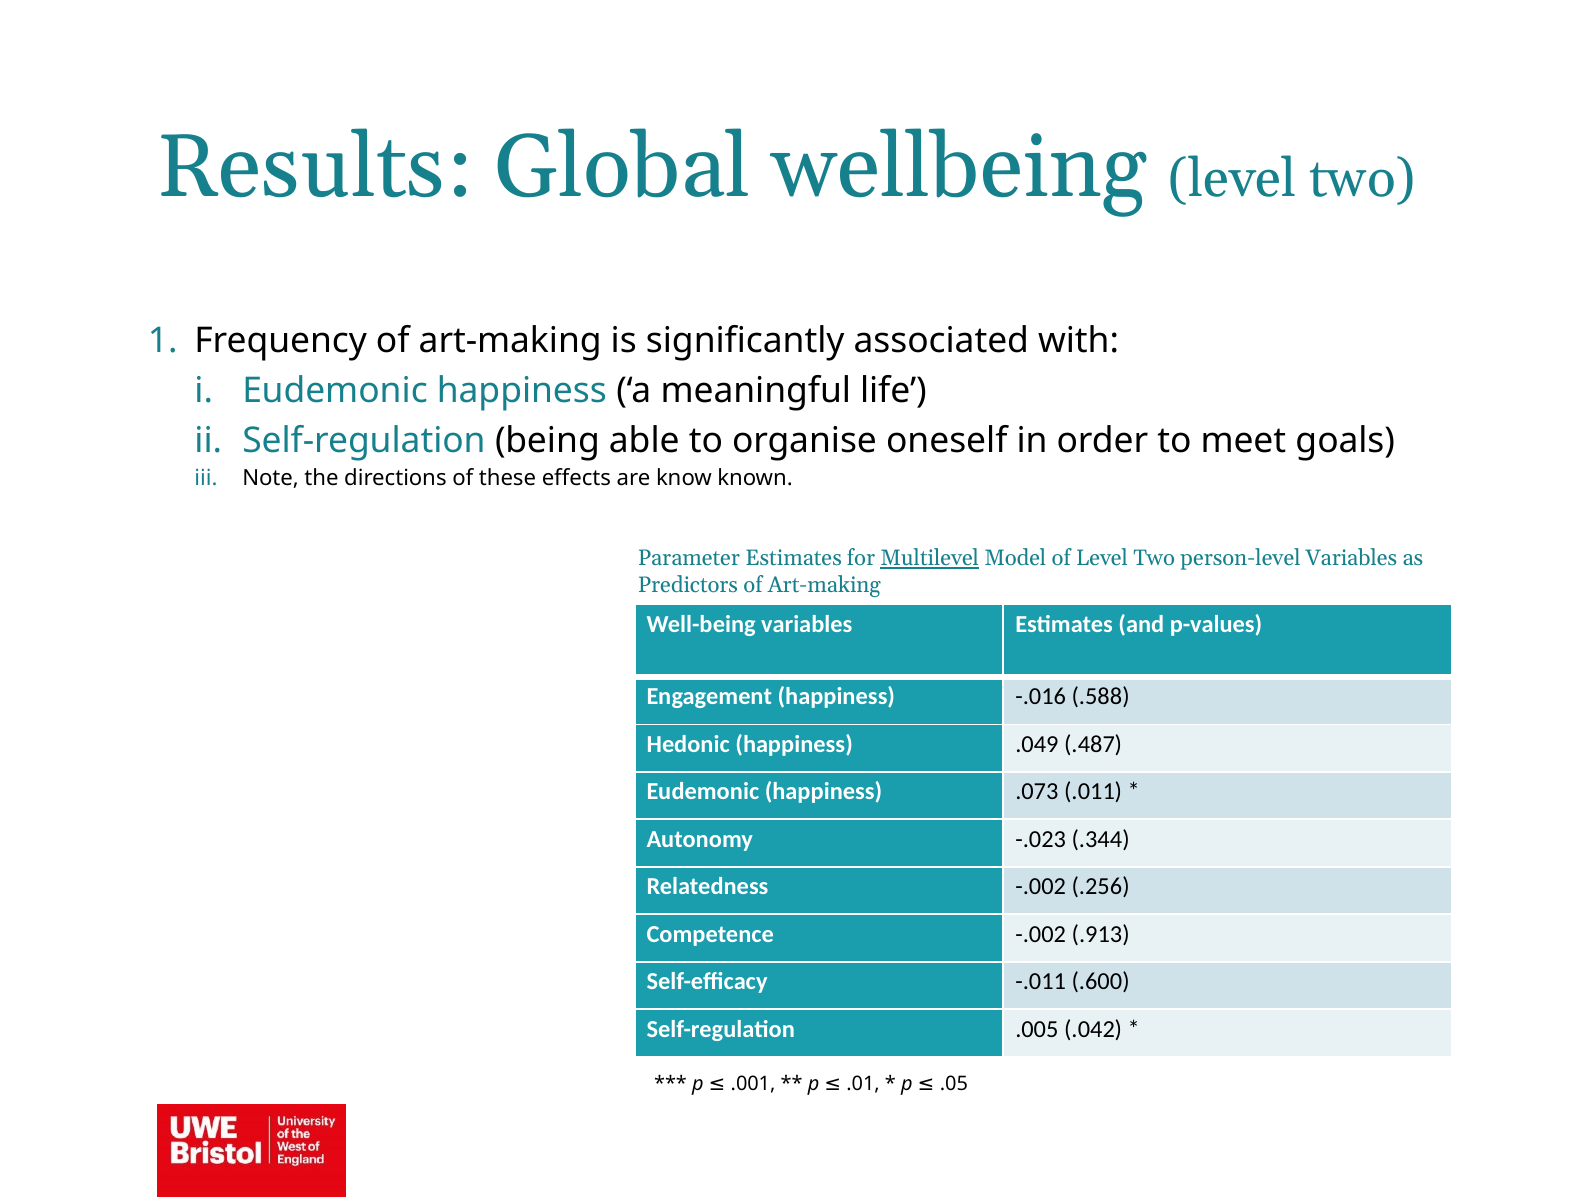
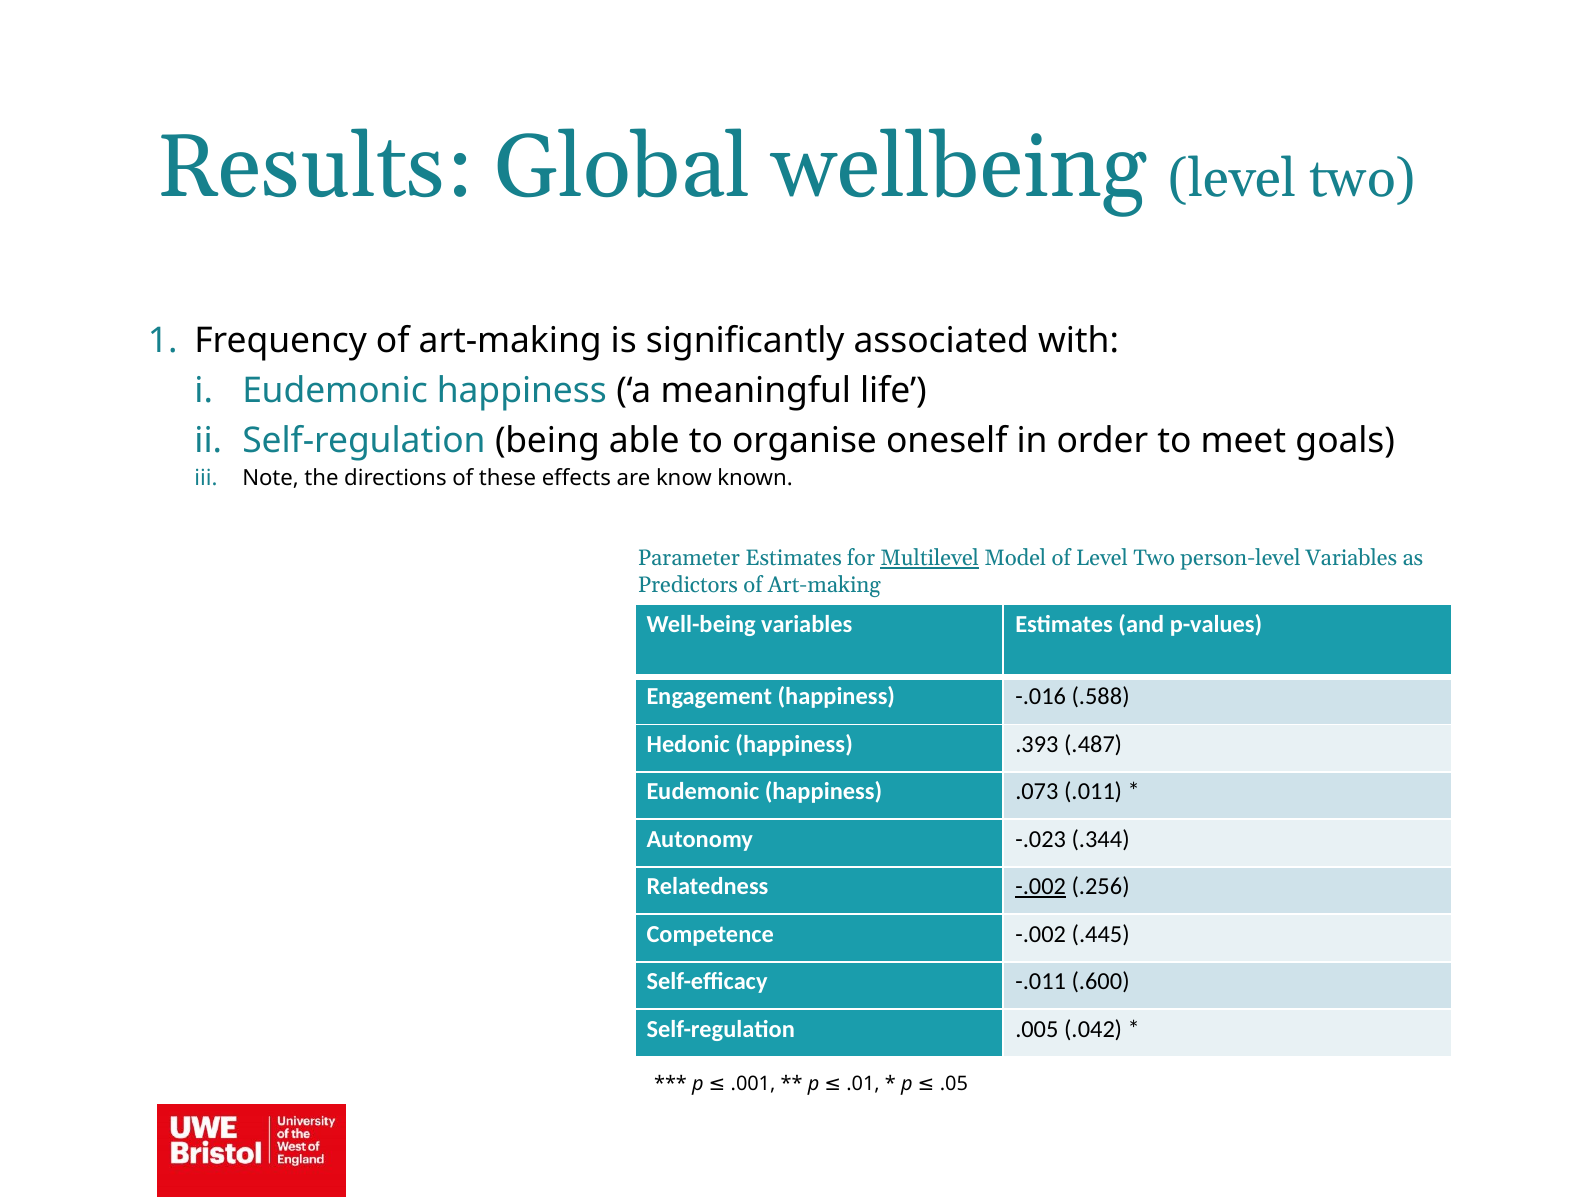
.049: .049 -> .393 (1037, 744)
-.002 underline: none -> present (1041, 887)
.913: .913 -> .445 (1101, 934)
